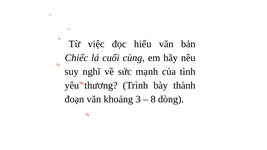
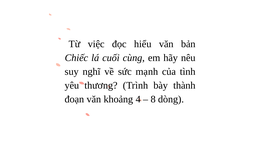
3: 3 -> 4 (138, 99)
